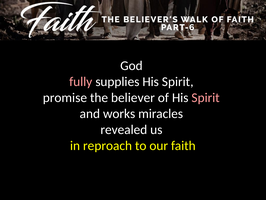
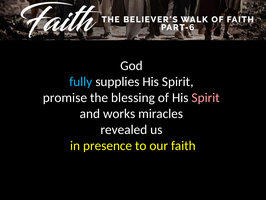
fully colour: pink -> light blue (81, 82)
believer: believer -> blessing (133, 98)
reproach: reproach -> presence (108, 145)
